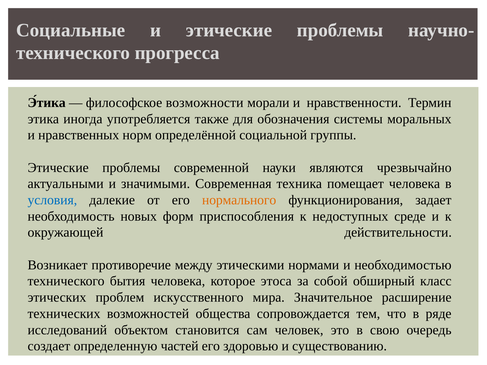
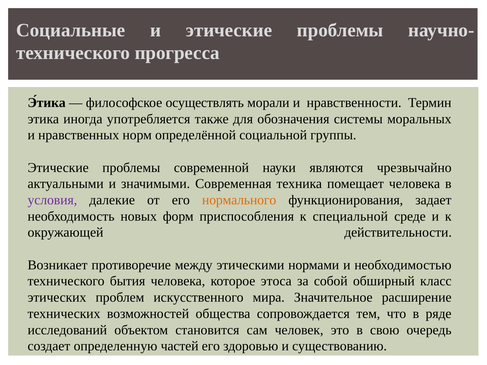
возможности: возможности -> осуществлять (205, 103)
условия colour: blue -> purple (52, 200)
недоступных: недоступных -> специальной (350, 216)
